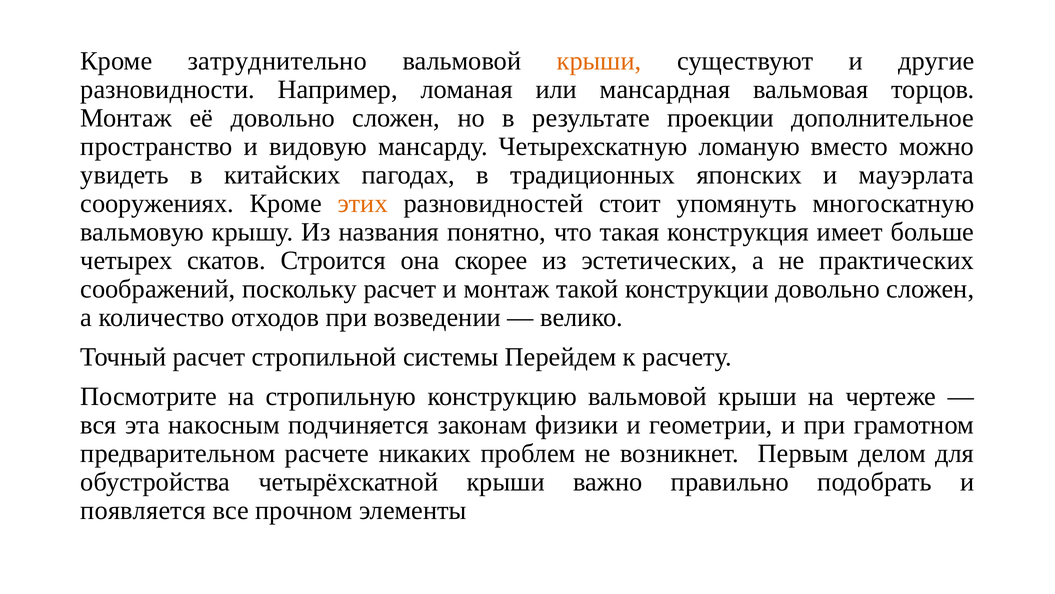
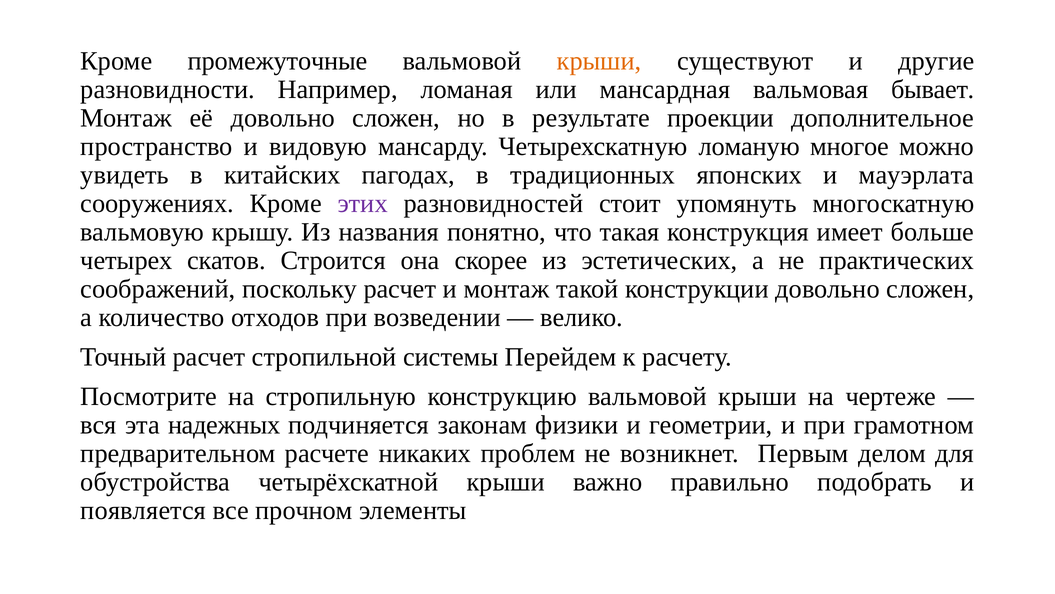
затруднительно: затруднительно -> промежуточные (278, 61)
торцов: торцов -> бывает (933, 89)
вместо: вместо -> многое (850, 146)
этих colour: orange -> purple (363, 203)
накосным: накосным -> надежных (224, 425)
